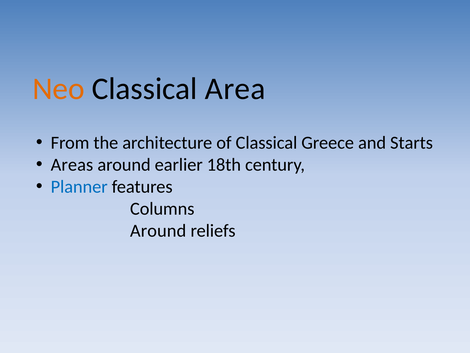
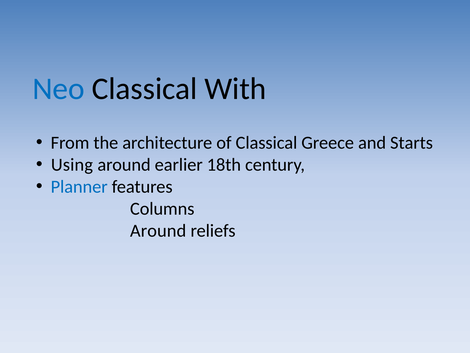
Neo colour: orange -> blue (59, 89)
Area: Area -> With (235, 89)
Areas: Areas -> Using (72, 165)
